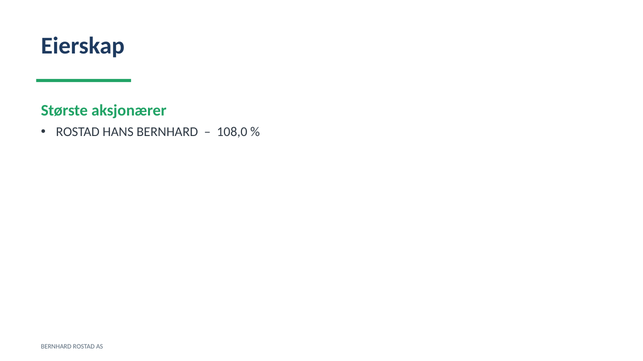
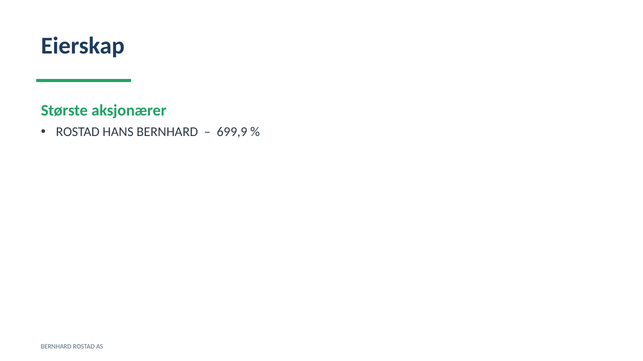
108,0: 108,0 -> 699,9 (232, 132)
